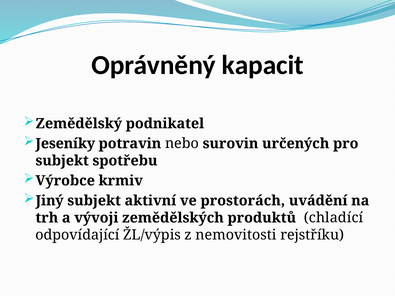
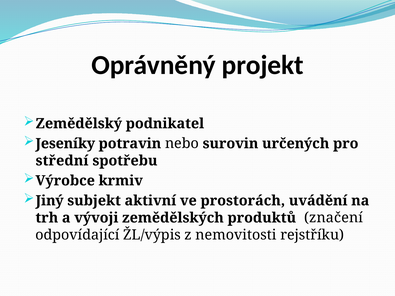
kapacit: kapacit -> projekt (263, 65)
subjekt: subjekt -> střední (62, 161)
chladící: chladící -> značení (334, 218)
